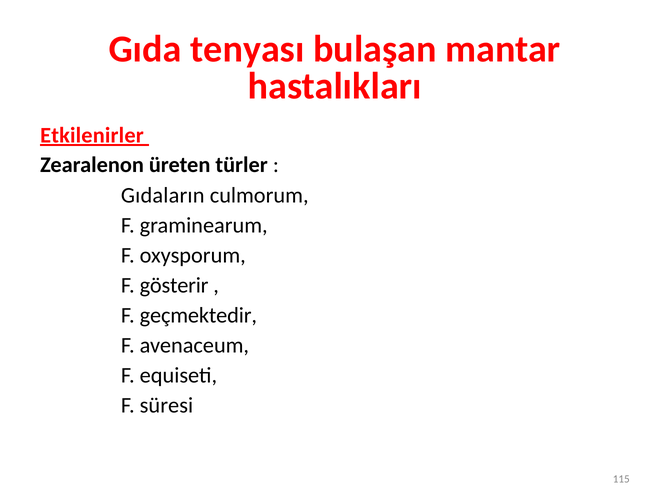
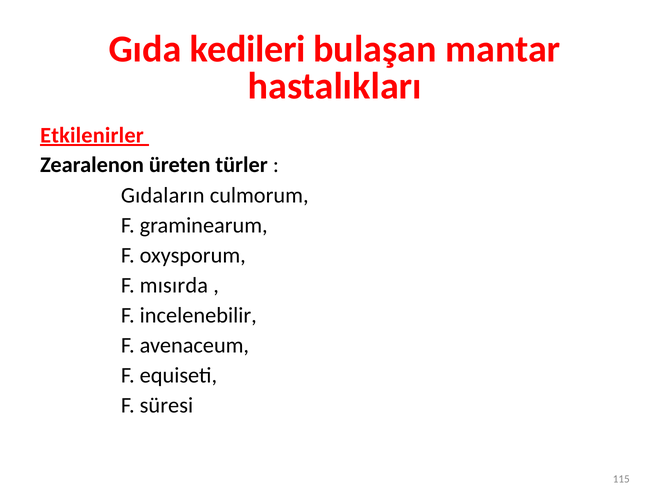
tenyası: tenyası -> kedileri (248, 49)
gösterir: gösterir -> mısırda (174, 286)
geçmektedir: geçmektedir -> incelenebilir (198, 316)
